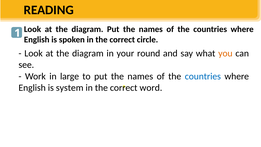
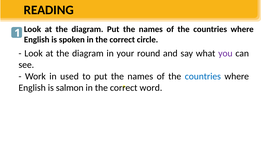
you colour: orange -> purple (225, 53)
large: large -> used (69, 76)
system: system -> salmon (70, 88)
